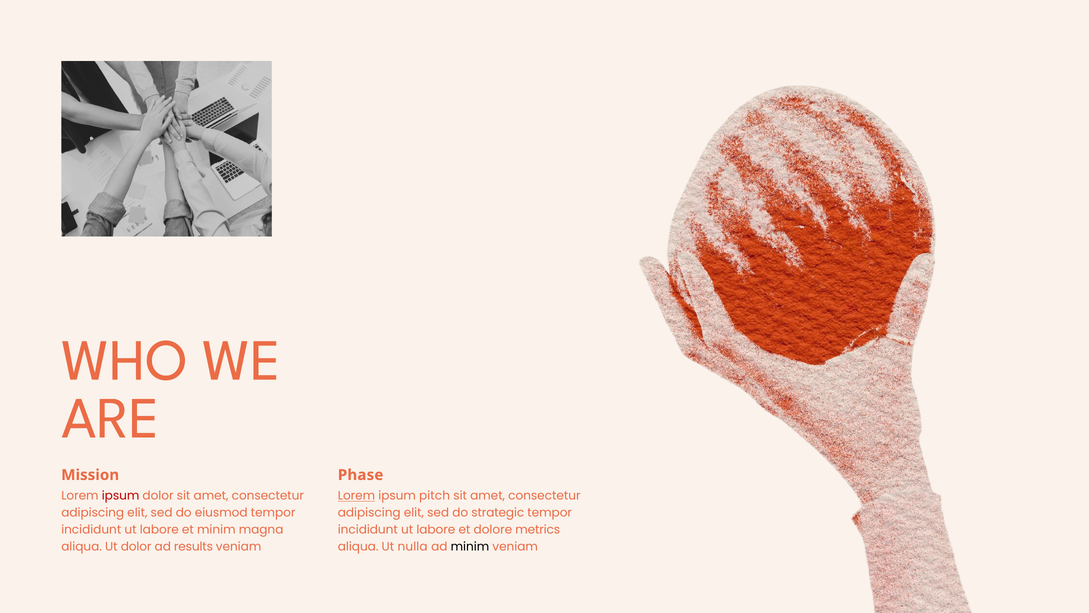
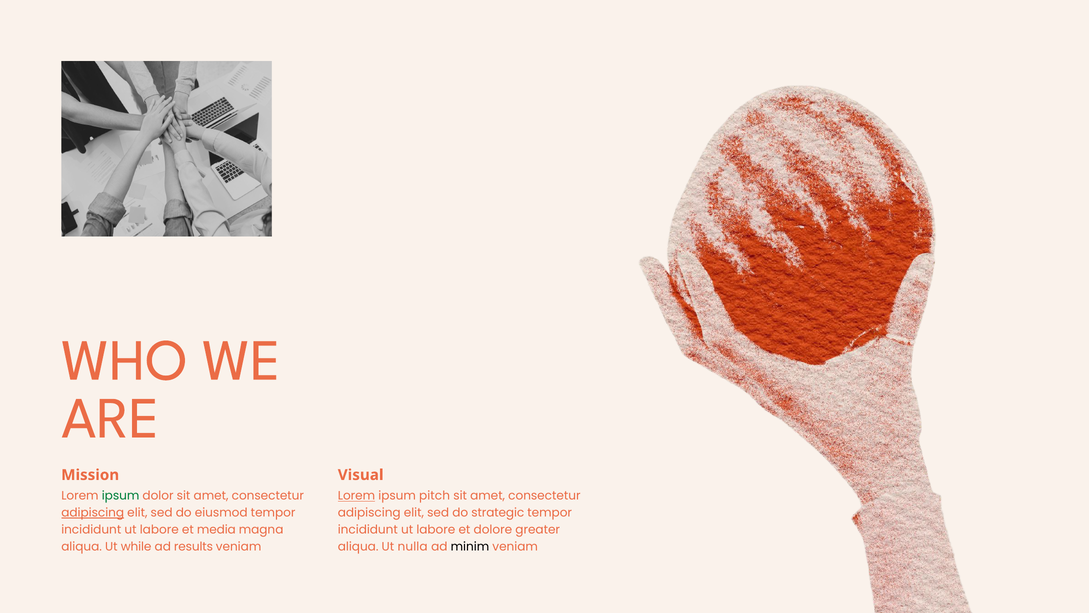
Phase: Phase -> Visual (361, 475)
ipsum colour: red -> green (121, 496)
adipiscing underline: none -> present (93, 513)
et minim: minim -> media (216, 529)
metrics: metrics -> greater (538, 529)
Ut dolor: dolor -> while (136, 546)
